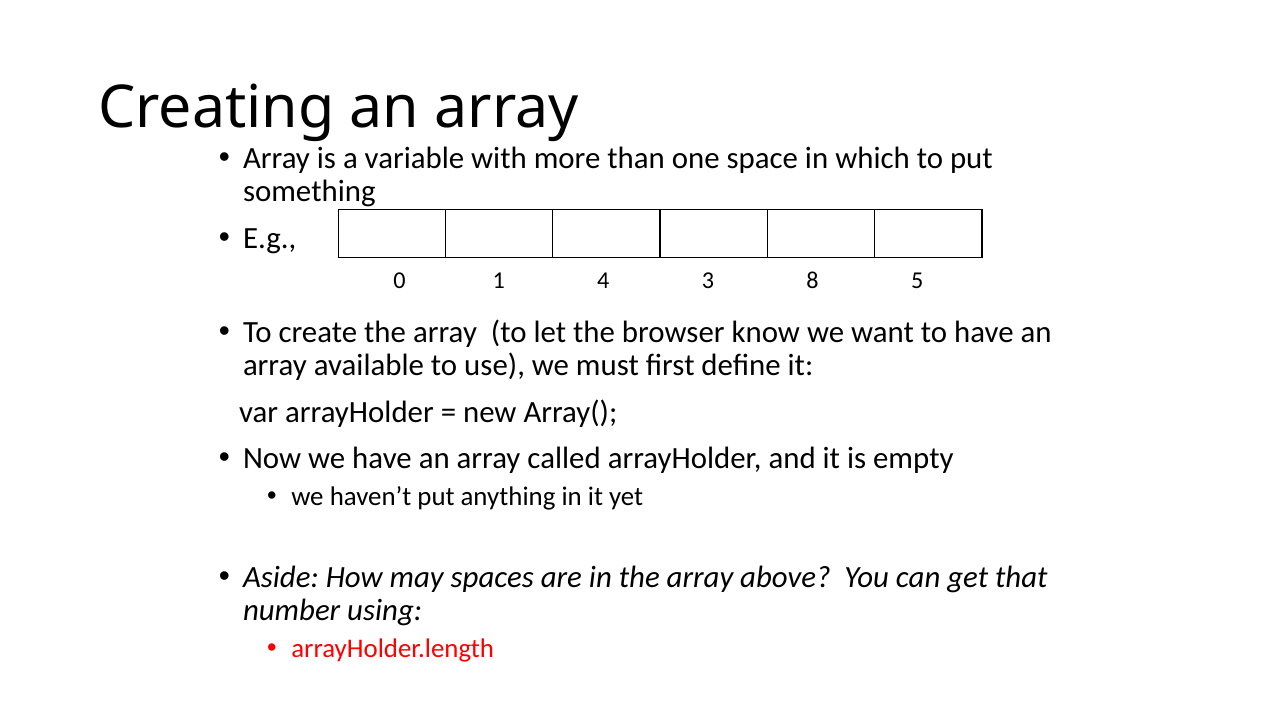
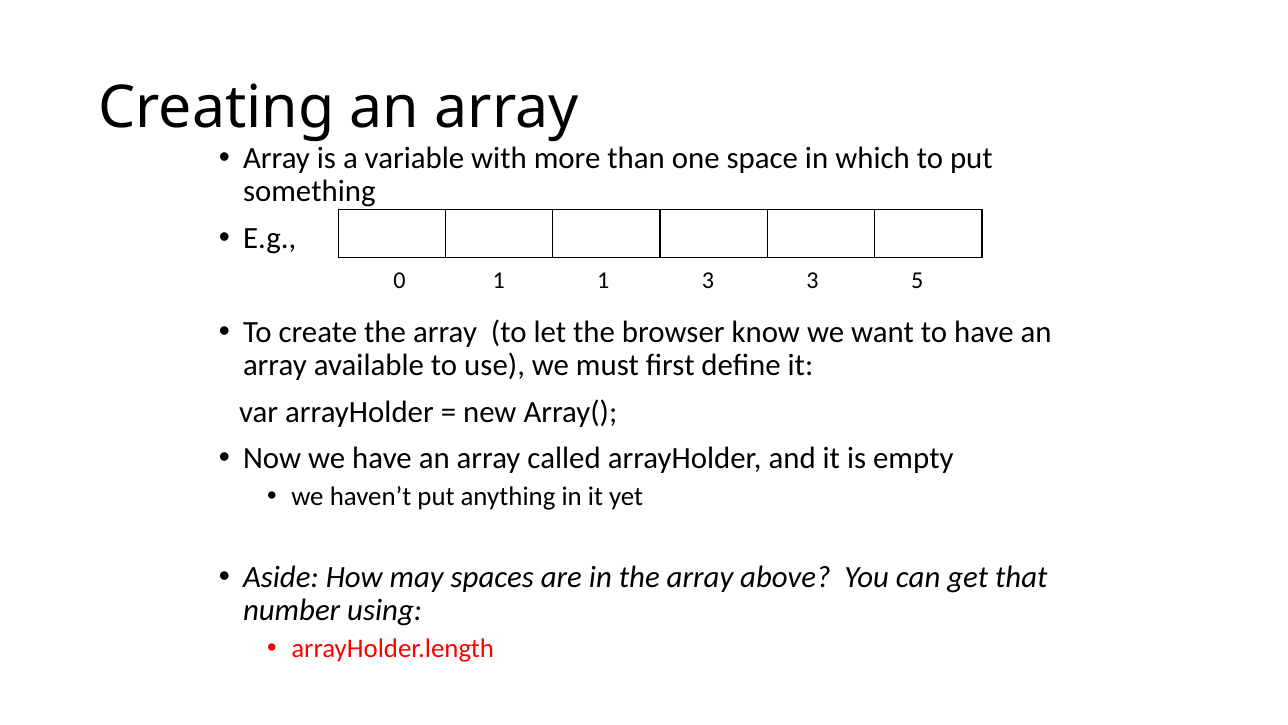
1 4: 4 -> 1 (603, 280)
3 8: 8 -> 3 (813, 280)
